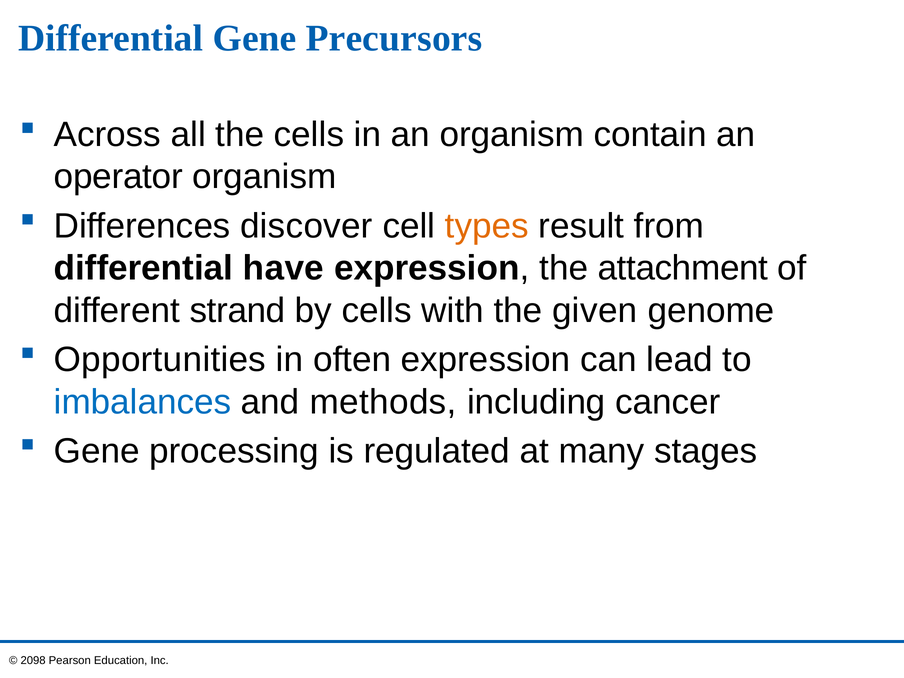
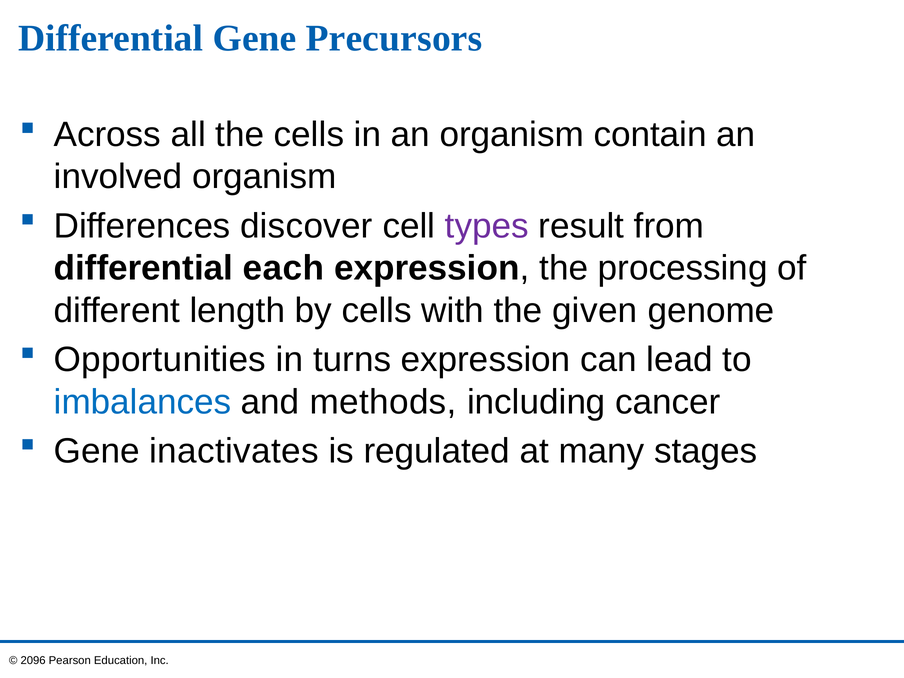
operator: operator -> involved (118, 177)
types colour: orange -> purple (487, 226)
have: have -> each (283, 268)
attachment: attachment -> processing (683, 268)
strand: strand -> length (237, 311)
often: often -> turns (352, 360)
processing: processing -> inactivates (234, 451)
2098: 2098 -> 2096 (33, 660)
